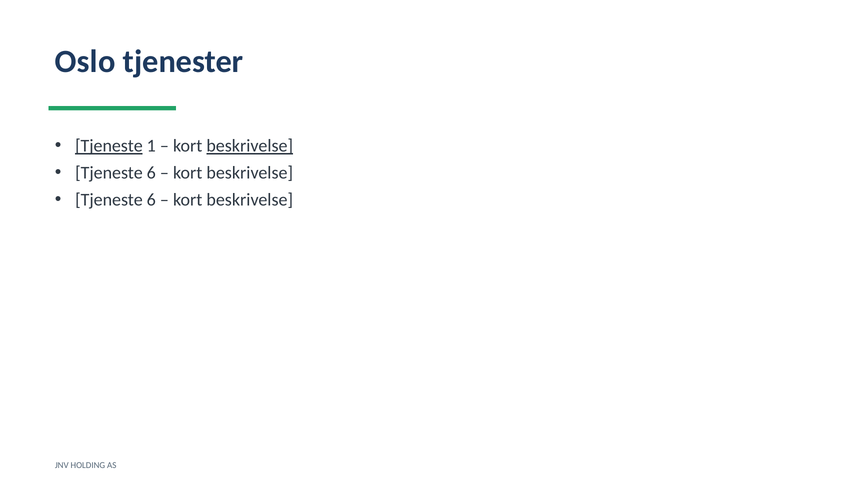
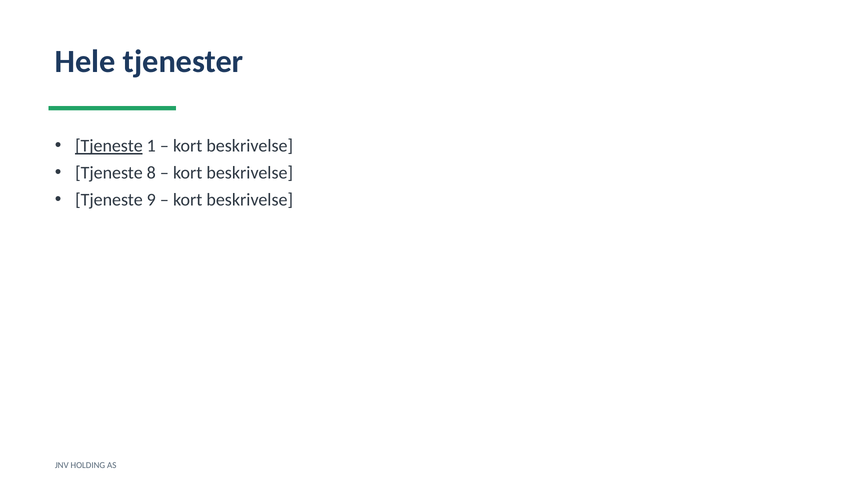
Oslo: Oslo -> Hele (85, 62)
beskrivelse underline: present -> none (250, 146)
6: 6 -> 8 (151, 173)
6: 6 -> 9 (151, 200)
